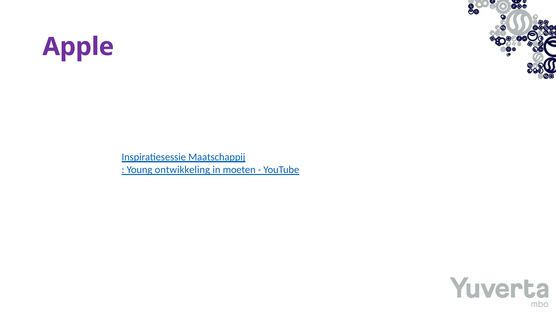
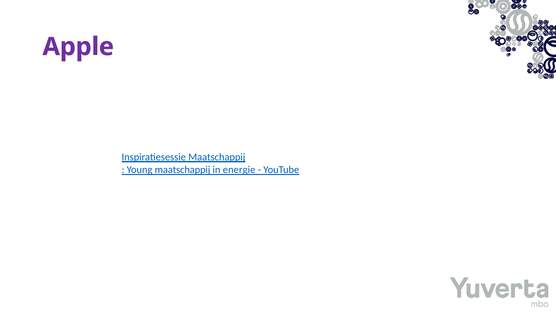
Young ontwikkeling: ontwikkeling -> maatschappij (182, 170)
moeten: moeten -> energie (239, 170)
